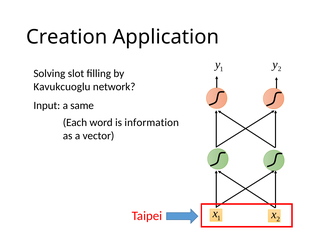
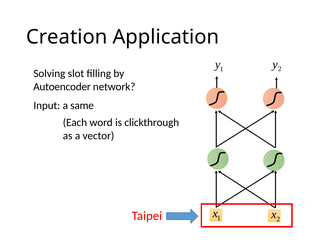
Kavukcuoglu: Kavukcuoglu -> Autoencoder (62, 87)
information: information -> clickthrough (152, 123)
